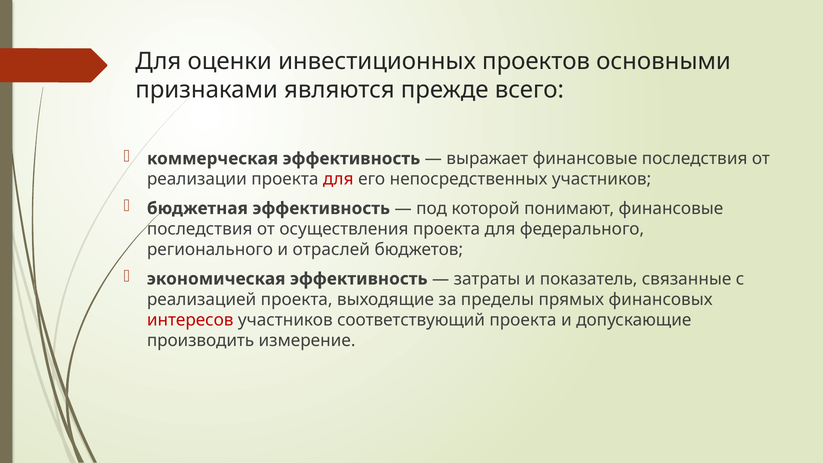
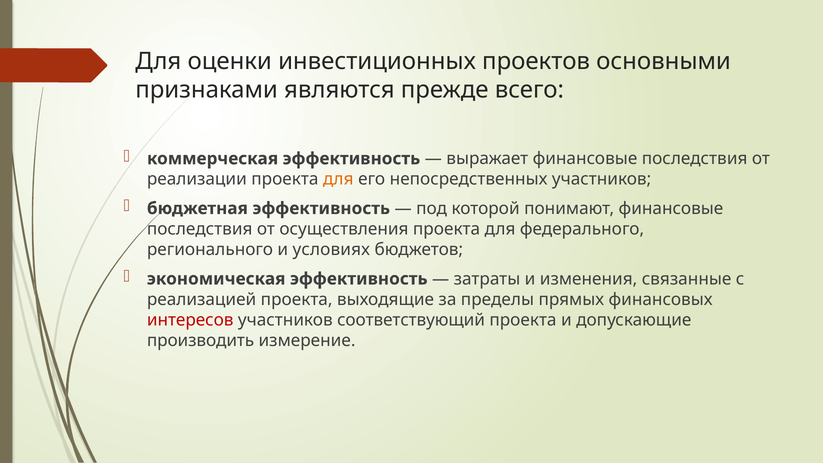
для colour: red -> orange (338, 179)
отраслей: отраслей -> условиях (331, 250)
показатель: показатель -> изменения (589, 279)
